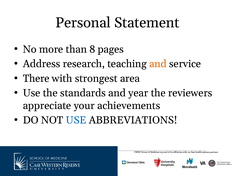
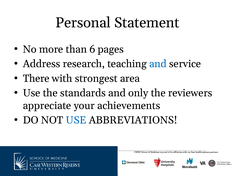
8: 8 -> 6 (92, 49)
and colour: orange -> blue (158, 64)
year: year -> only (138, 93)
